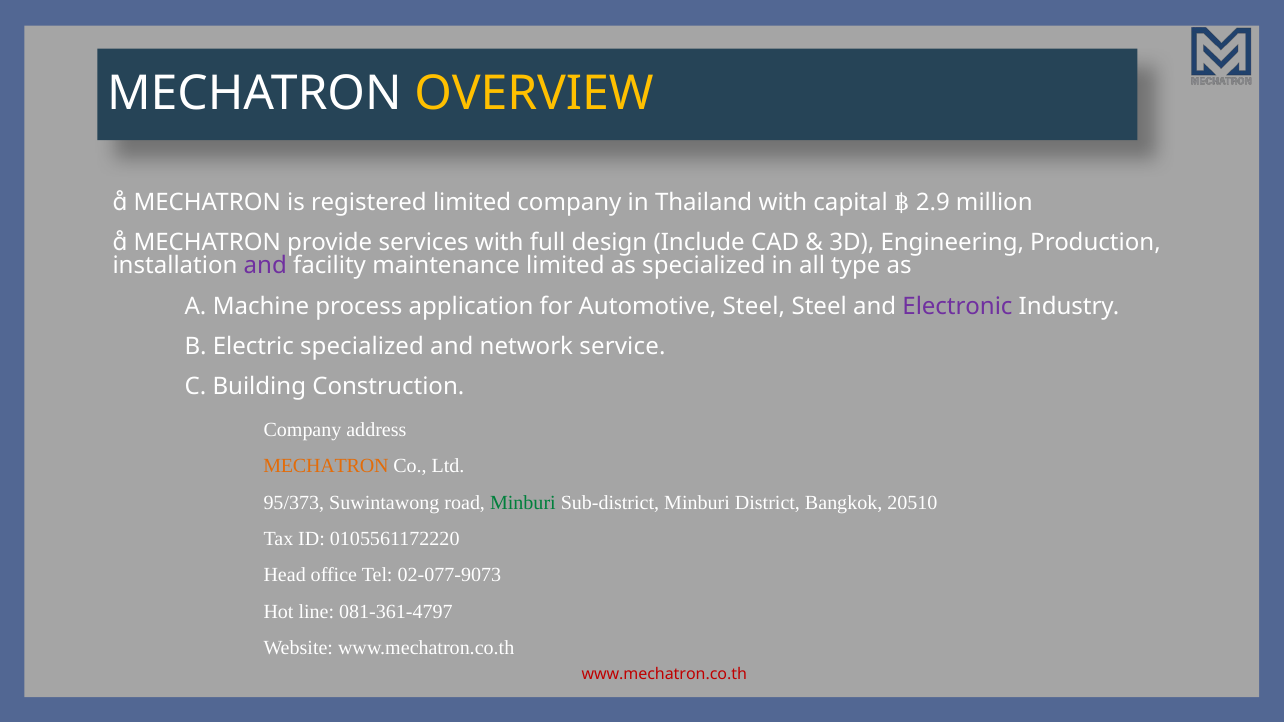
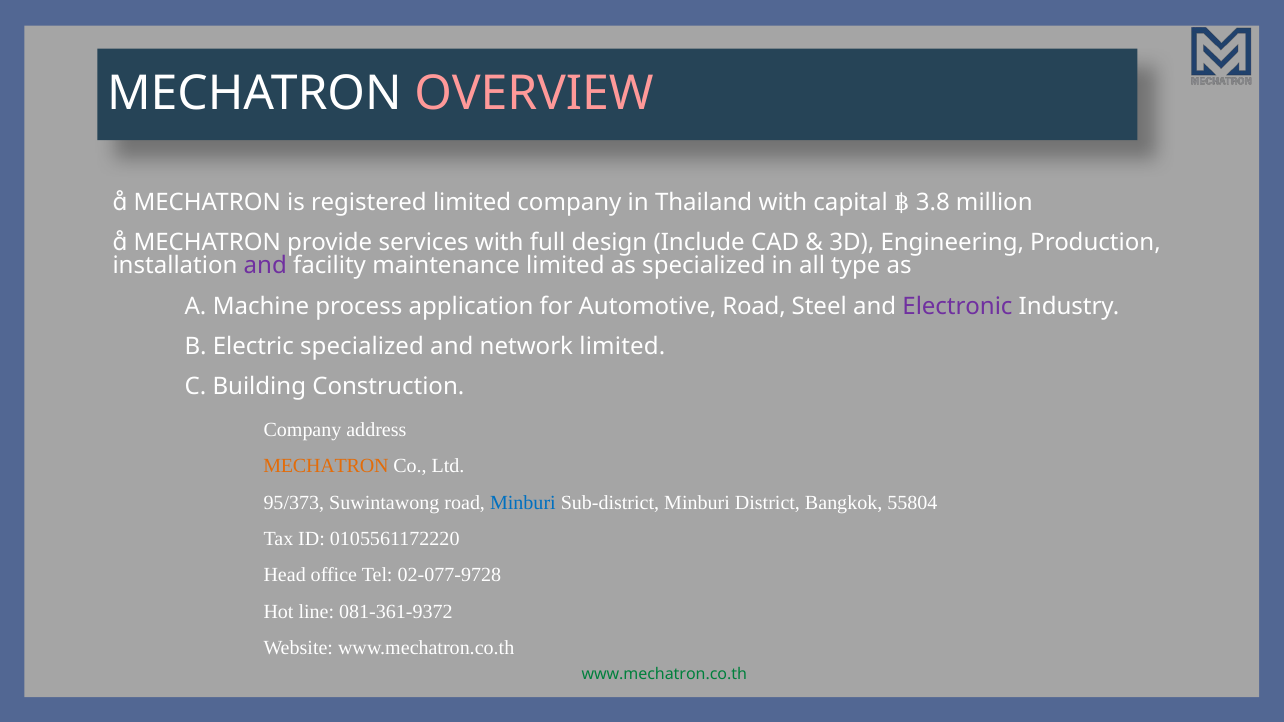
OVERVIEW colour: yellow -> pink (534, 94)
2.9: 2.9 -> 3.8 (933, 202)
Automotive Steel: Steel -> Road (754, 306)
network service: service -> limited (622, 346)
Minburi colour: green -> blue (523, 503)
20510: 20510 -> 55804 (912, 503)
02-077-9073: 02-077-9073 -> 02-077-9728 (449, 575)
081-361-4797: 081-361-4797 -> 081-361-9372 (396, 612)
www.mechatron.co.th colour: red -> green (664, 674)
